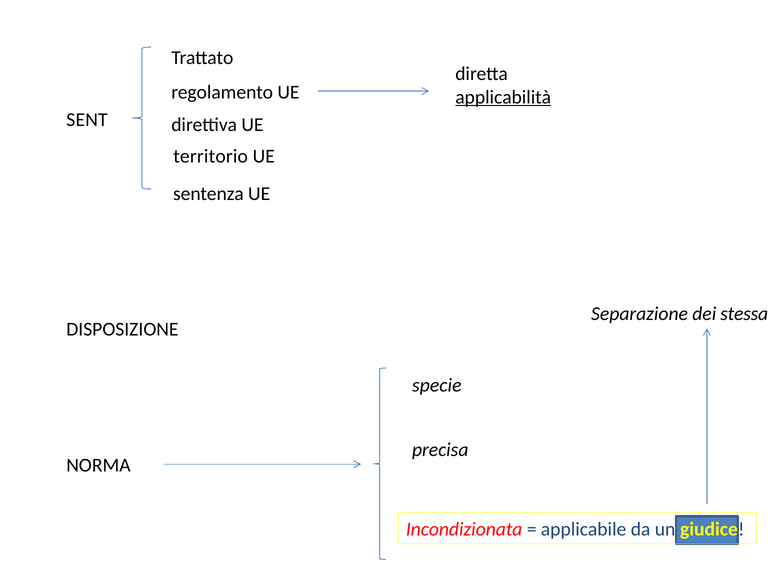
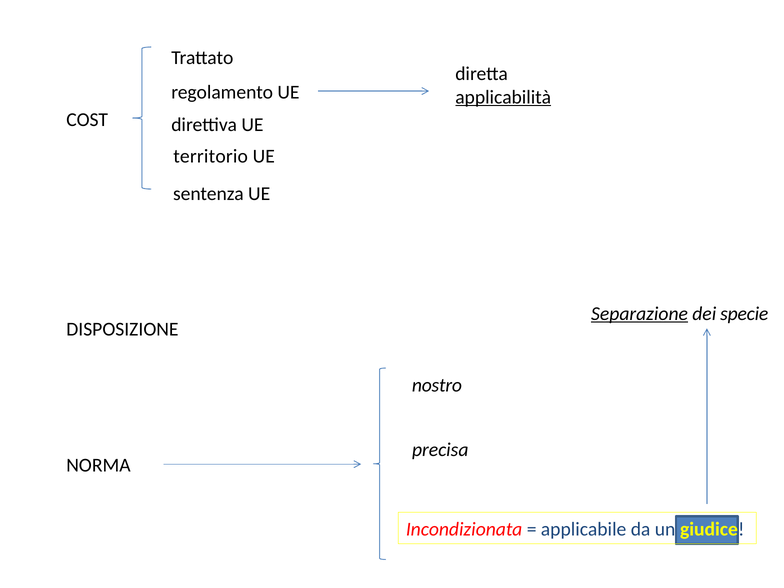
SENT: SENT -> COST (87, 120)
Separazione underline: none -> present (640, 314)
stessa: stessa -> specie (744, 314)
specie: specie -> nostro (437, 385)
